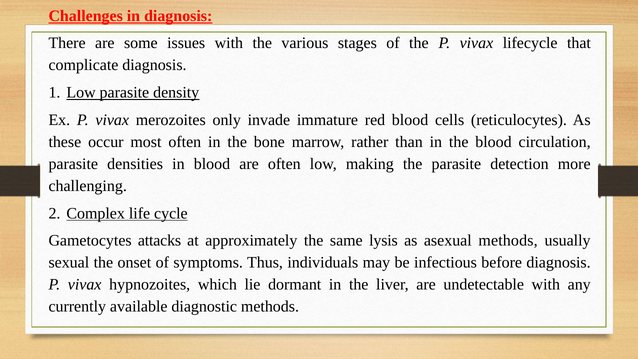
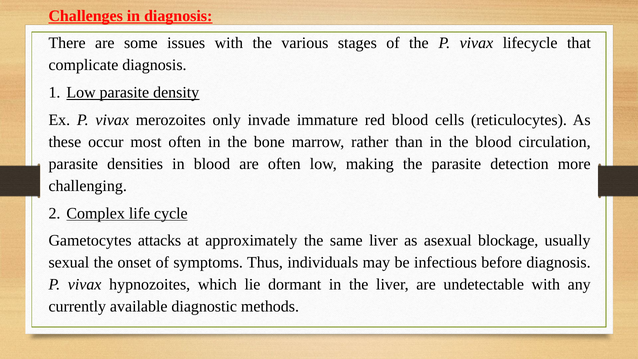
same lysis: lysis -> liver (383, 240)
asexual methods: methods -> blockage (508, 240)
